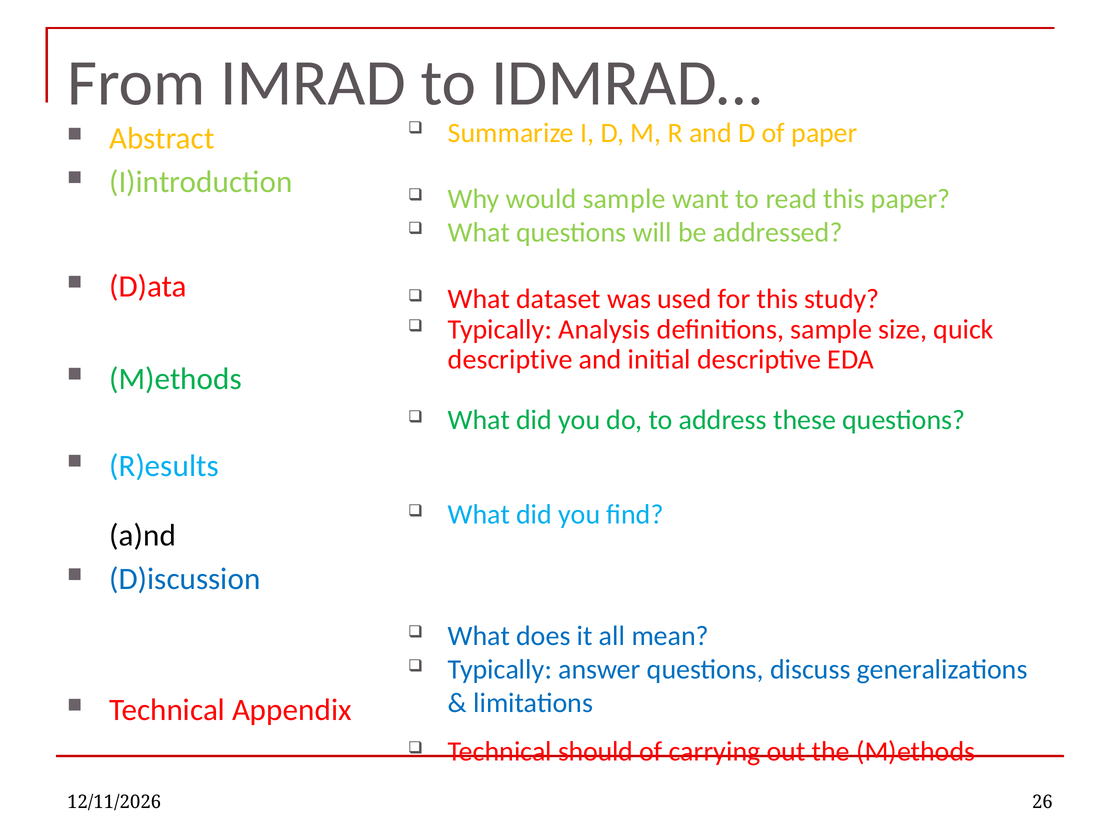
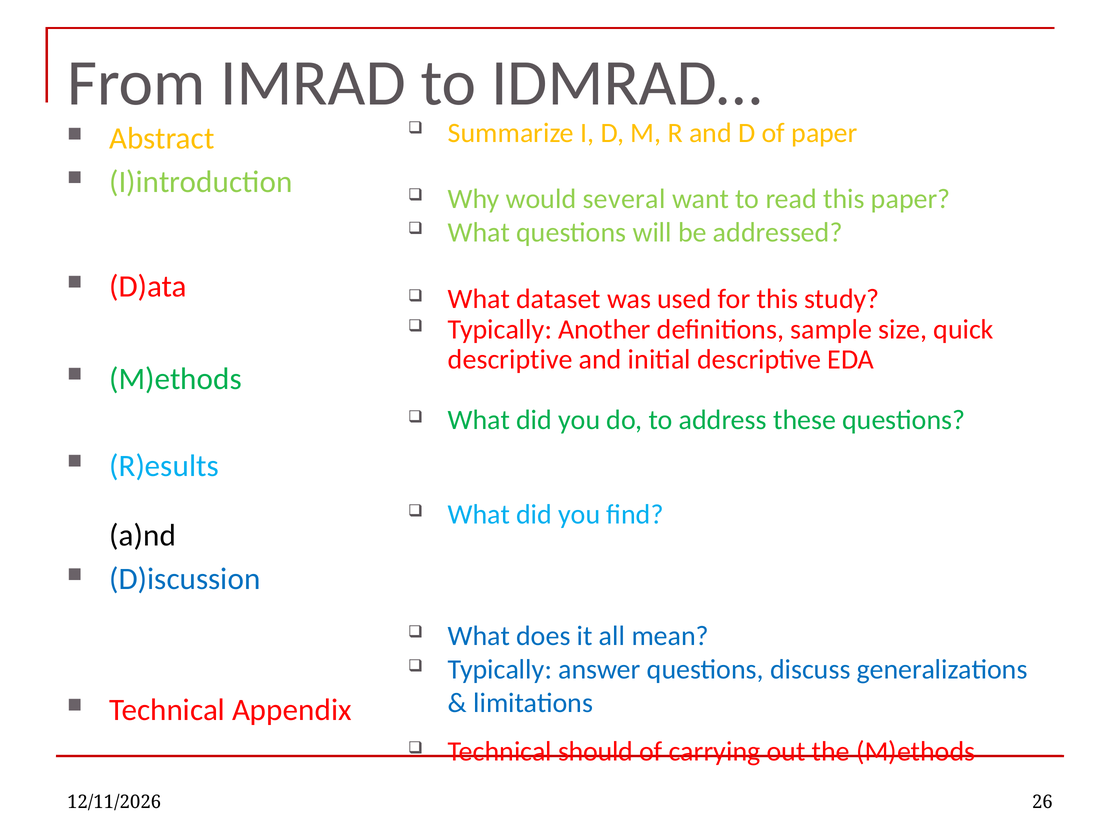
would sample: sample -> several (624, 199)
Analysis: Analysis -> Another (604, 329)
